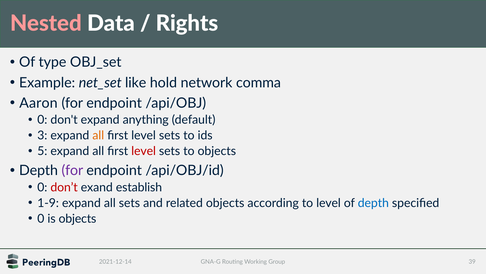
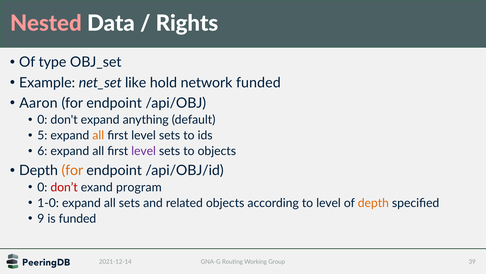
network comma: comma -> funded (258, 83)
3: 3 -> 5 (42, 135)
5: 5 -> 6 (42, 151)
level colour: red -> purple (144, 151)
for colour: purple -> orange (72, 170)
establish: establish -> program (139, 187)
1-9: 1-9 -> 1-0 (48, 203)
depth colour: blue -> orange (373, 203)
0: 0 -> 9 (41, 218)
is objects: objects -> funded (77, 218)
